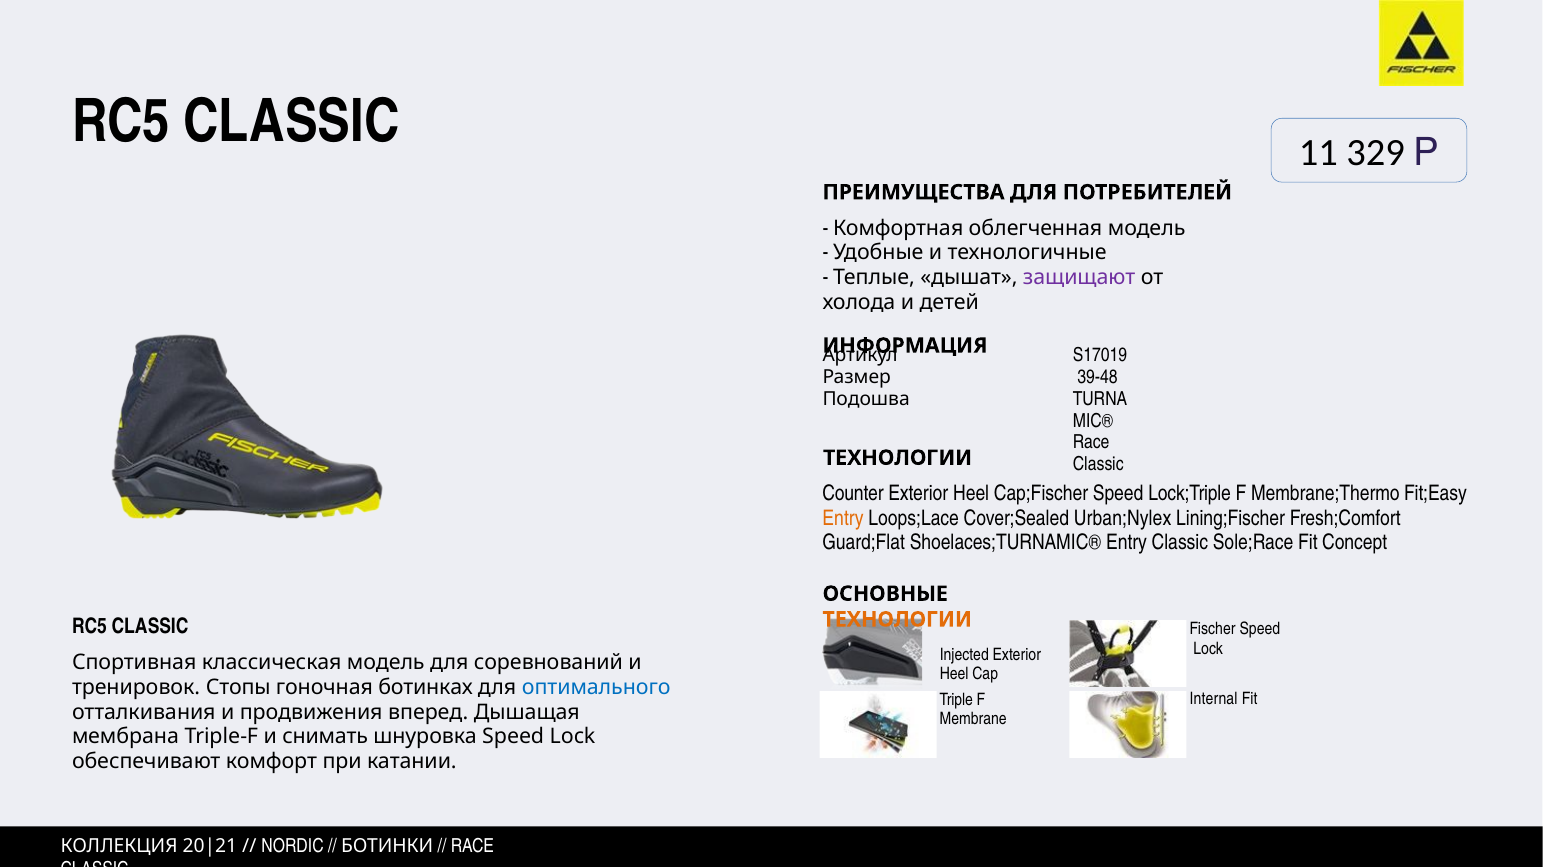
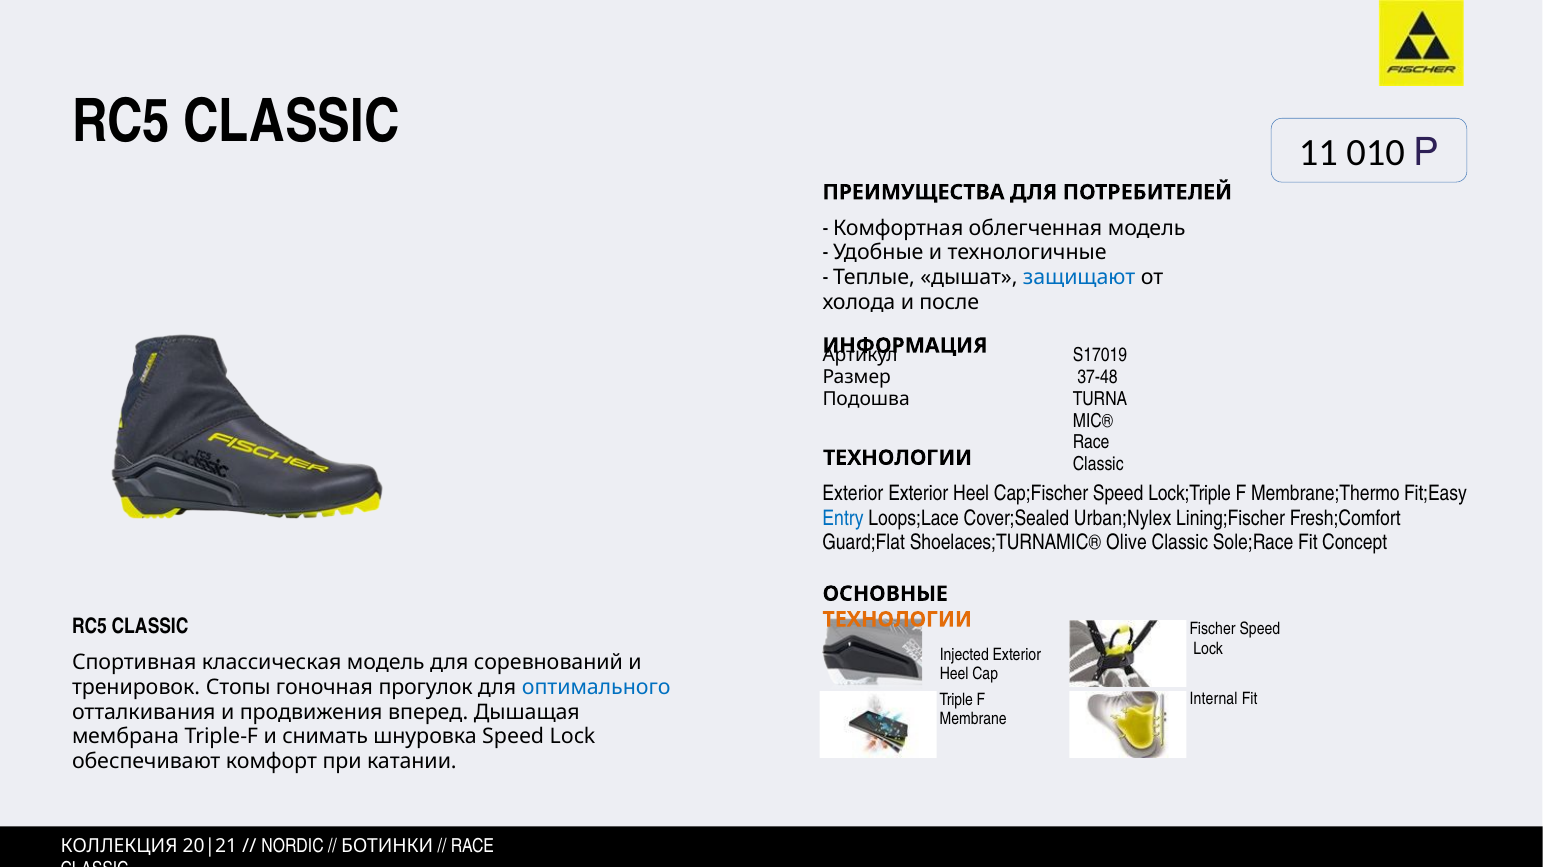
329: 329 -> 010 (1376, 153)
защищают colour: purple -> blue (1079, 277)
детей: детей -> после (949, 302)
39-48: 39-48 -> 37-48 (1098, 377)
Counter: Counter -> Exterior (853, 493)
Entry colour: orange -> blue (843, 518)
Shoelaces;TURNAMIC® Entry: Entry -> Olive (1126, 543)
ботинках: ботинках -> прогулок (426, 687)
